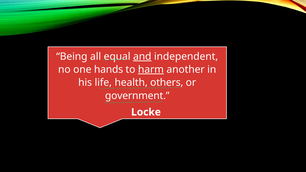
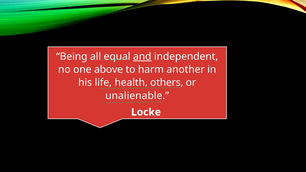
hands: hands -> above (109, 70)
harm underline: present -> none (151, 70)
government: government -> unalienable (137, 96)
